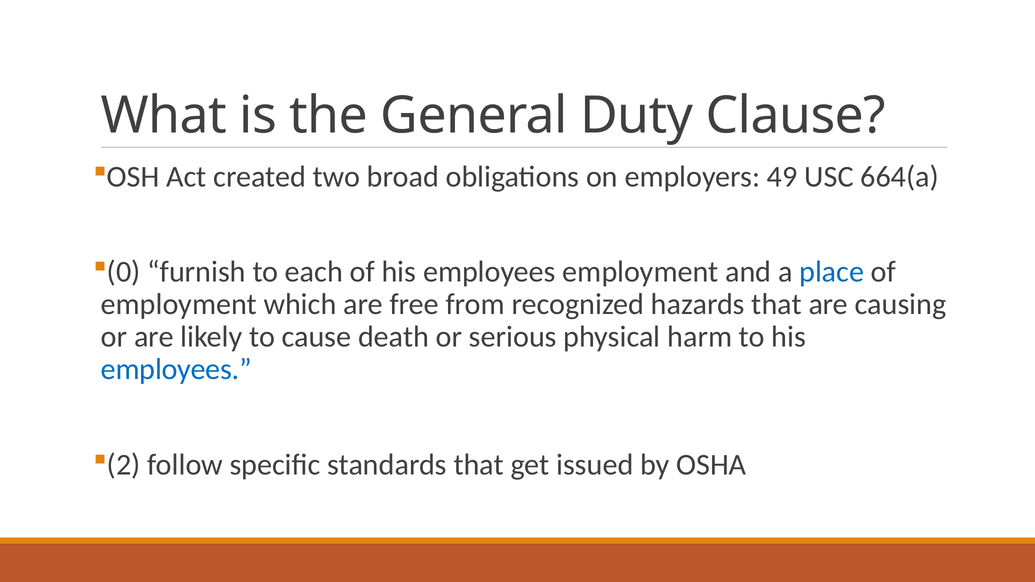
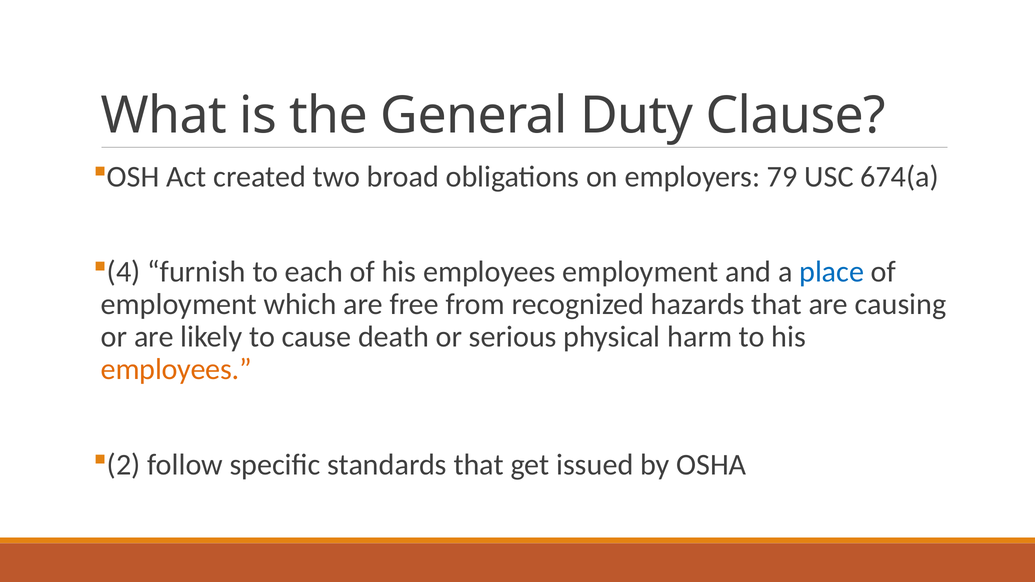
49: 49 -> 79 (782, 177)
664(a: 664(a -> 674(a (900, 177)
0: 0 -> 4 (124, 272)
employees colour: blue -> orange (176, 370)
